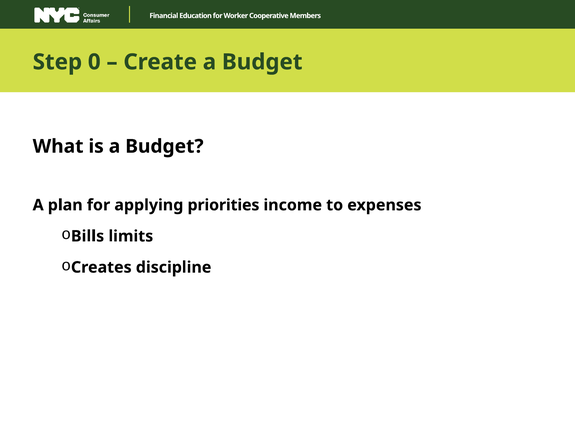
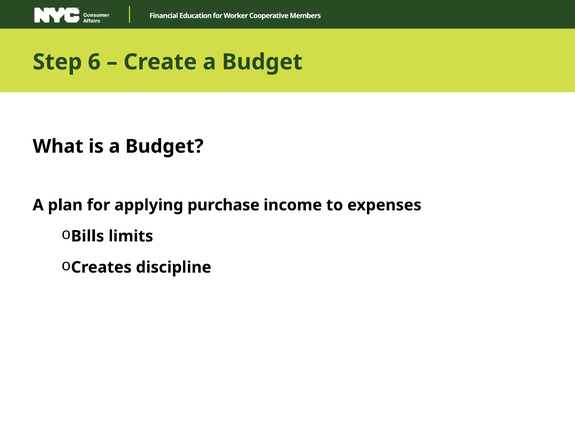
0: 0 -> 6 (94, 62)
priorities: priorities -> purchase (223, 205)
